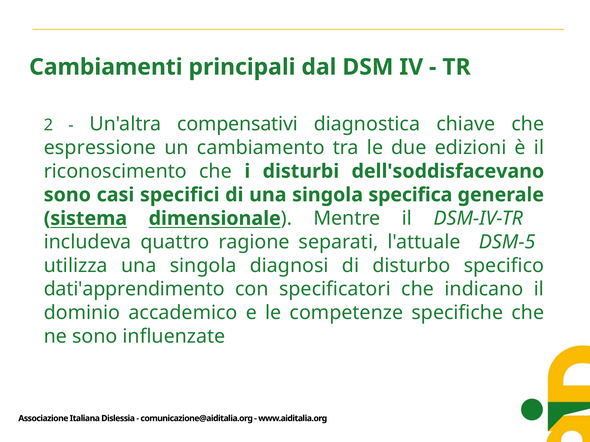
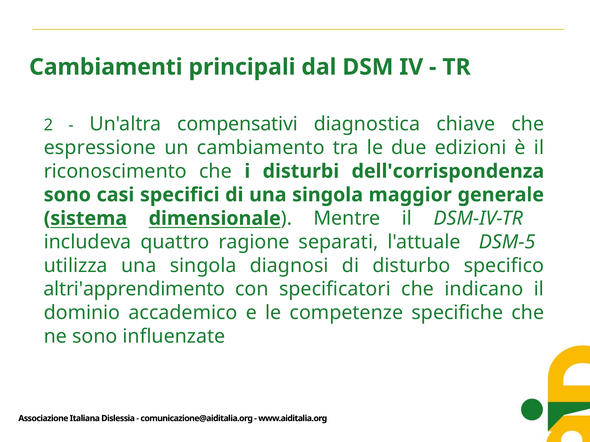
dell'soddisfacevano: dell'soddisfacevano -> dell'corrispondenza (448, 171)
specifica: specifica -> maggior (410, 195)
dati'apprendimento: dati'apprendimento -> altri'apprendimento (134, 289)
